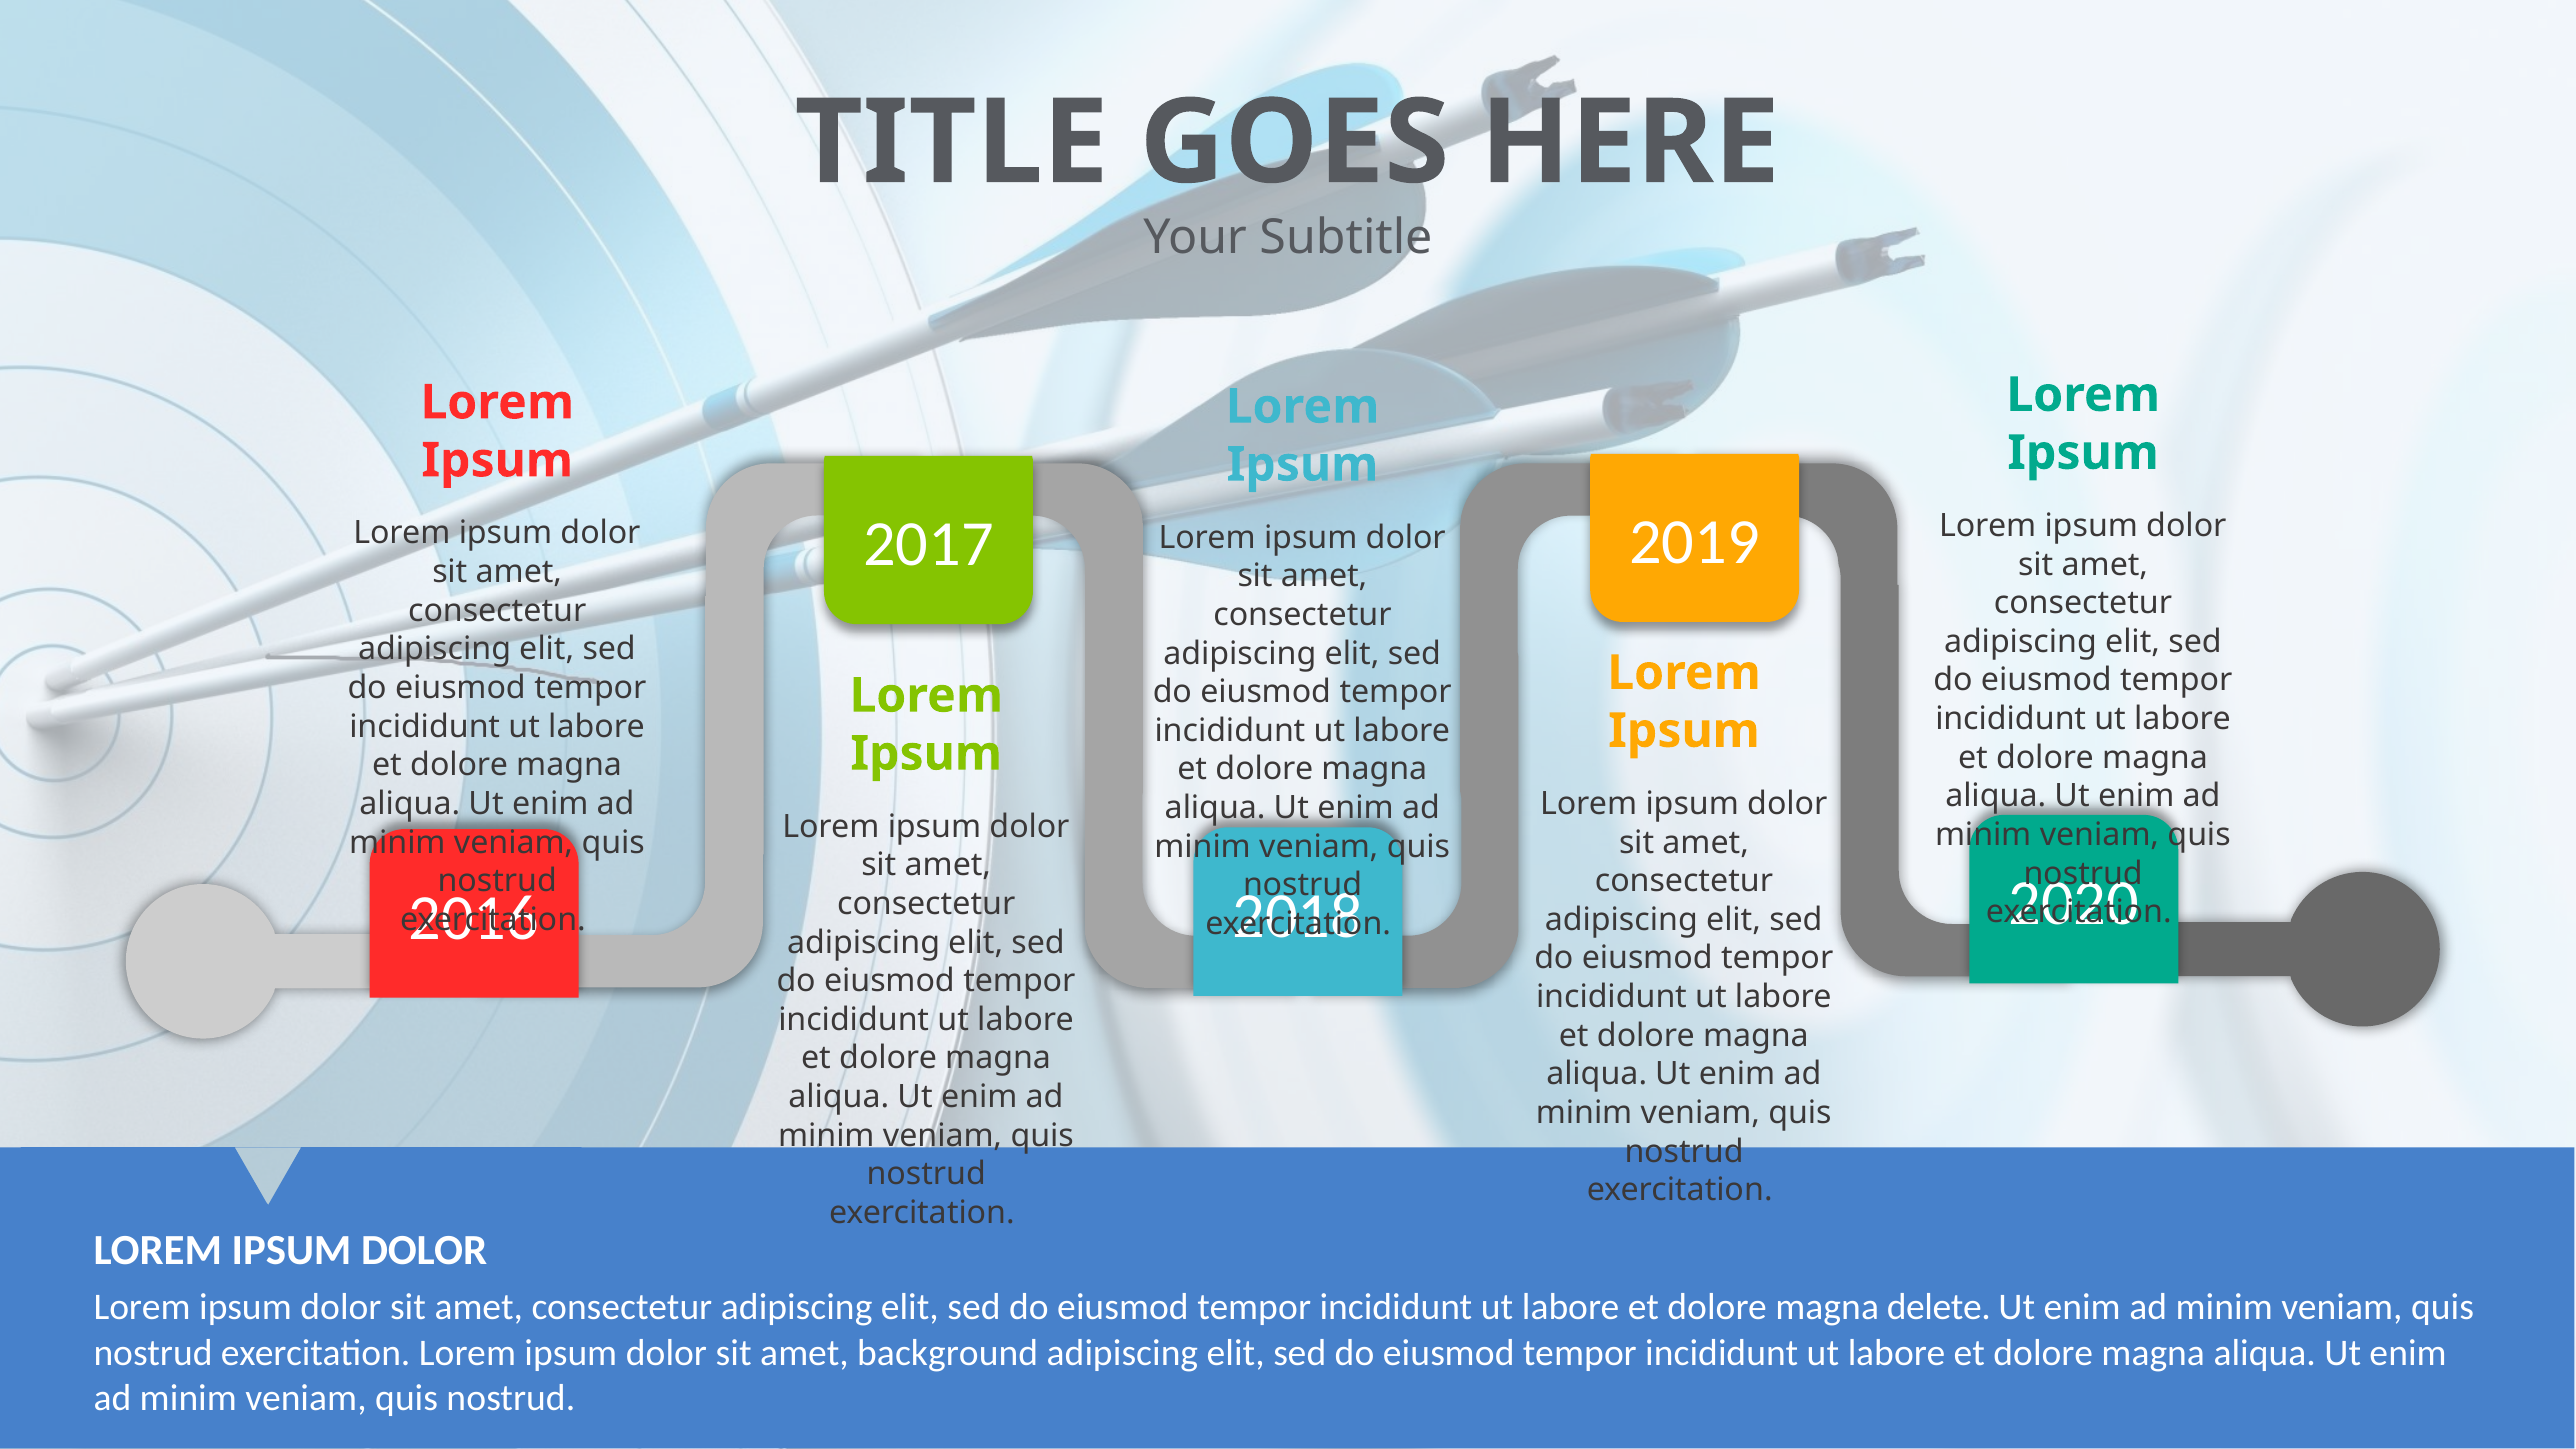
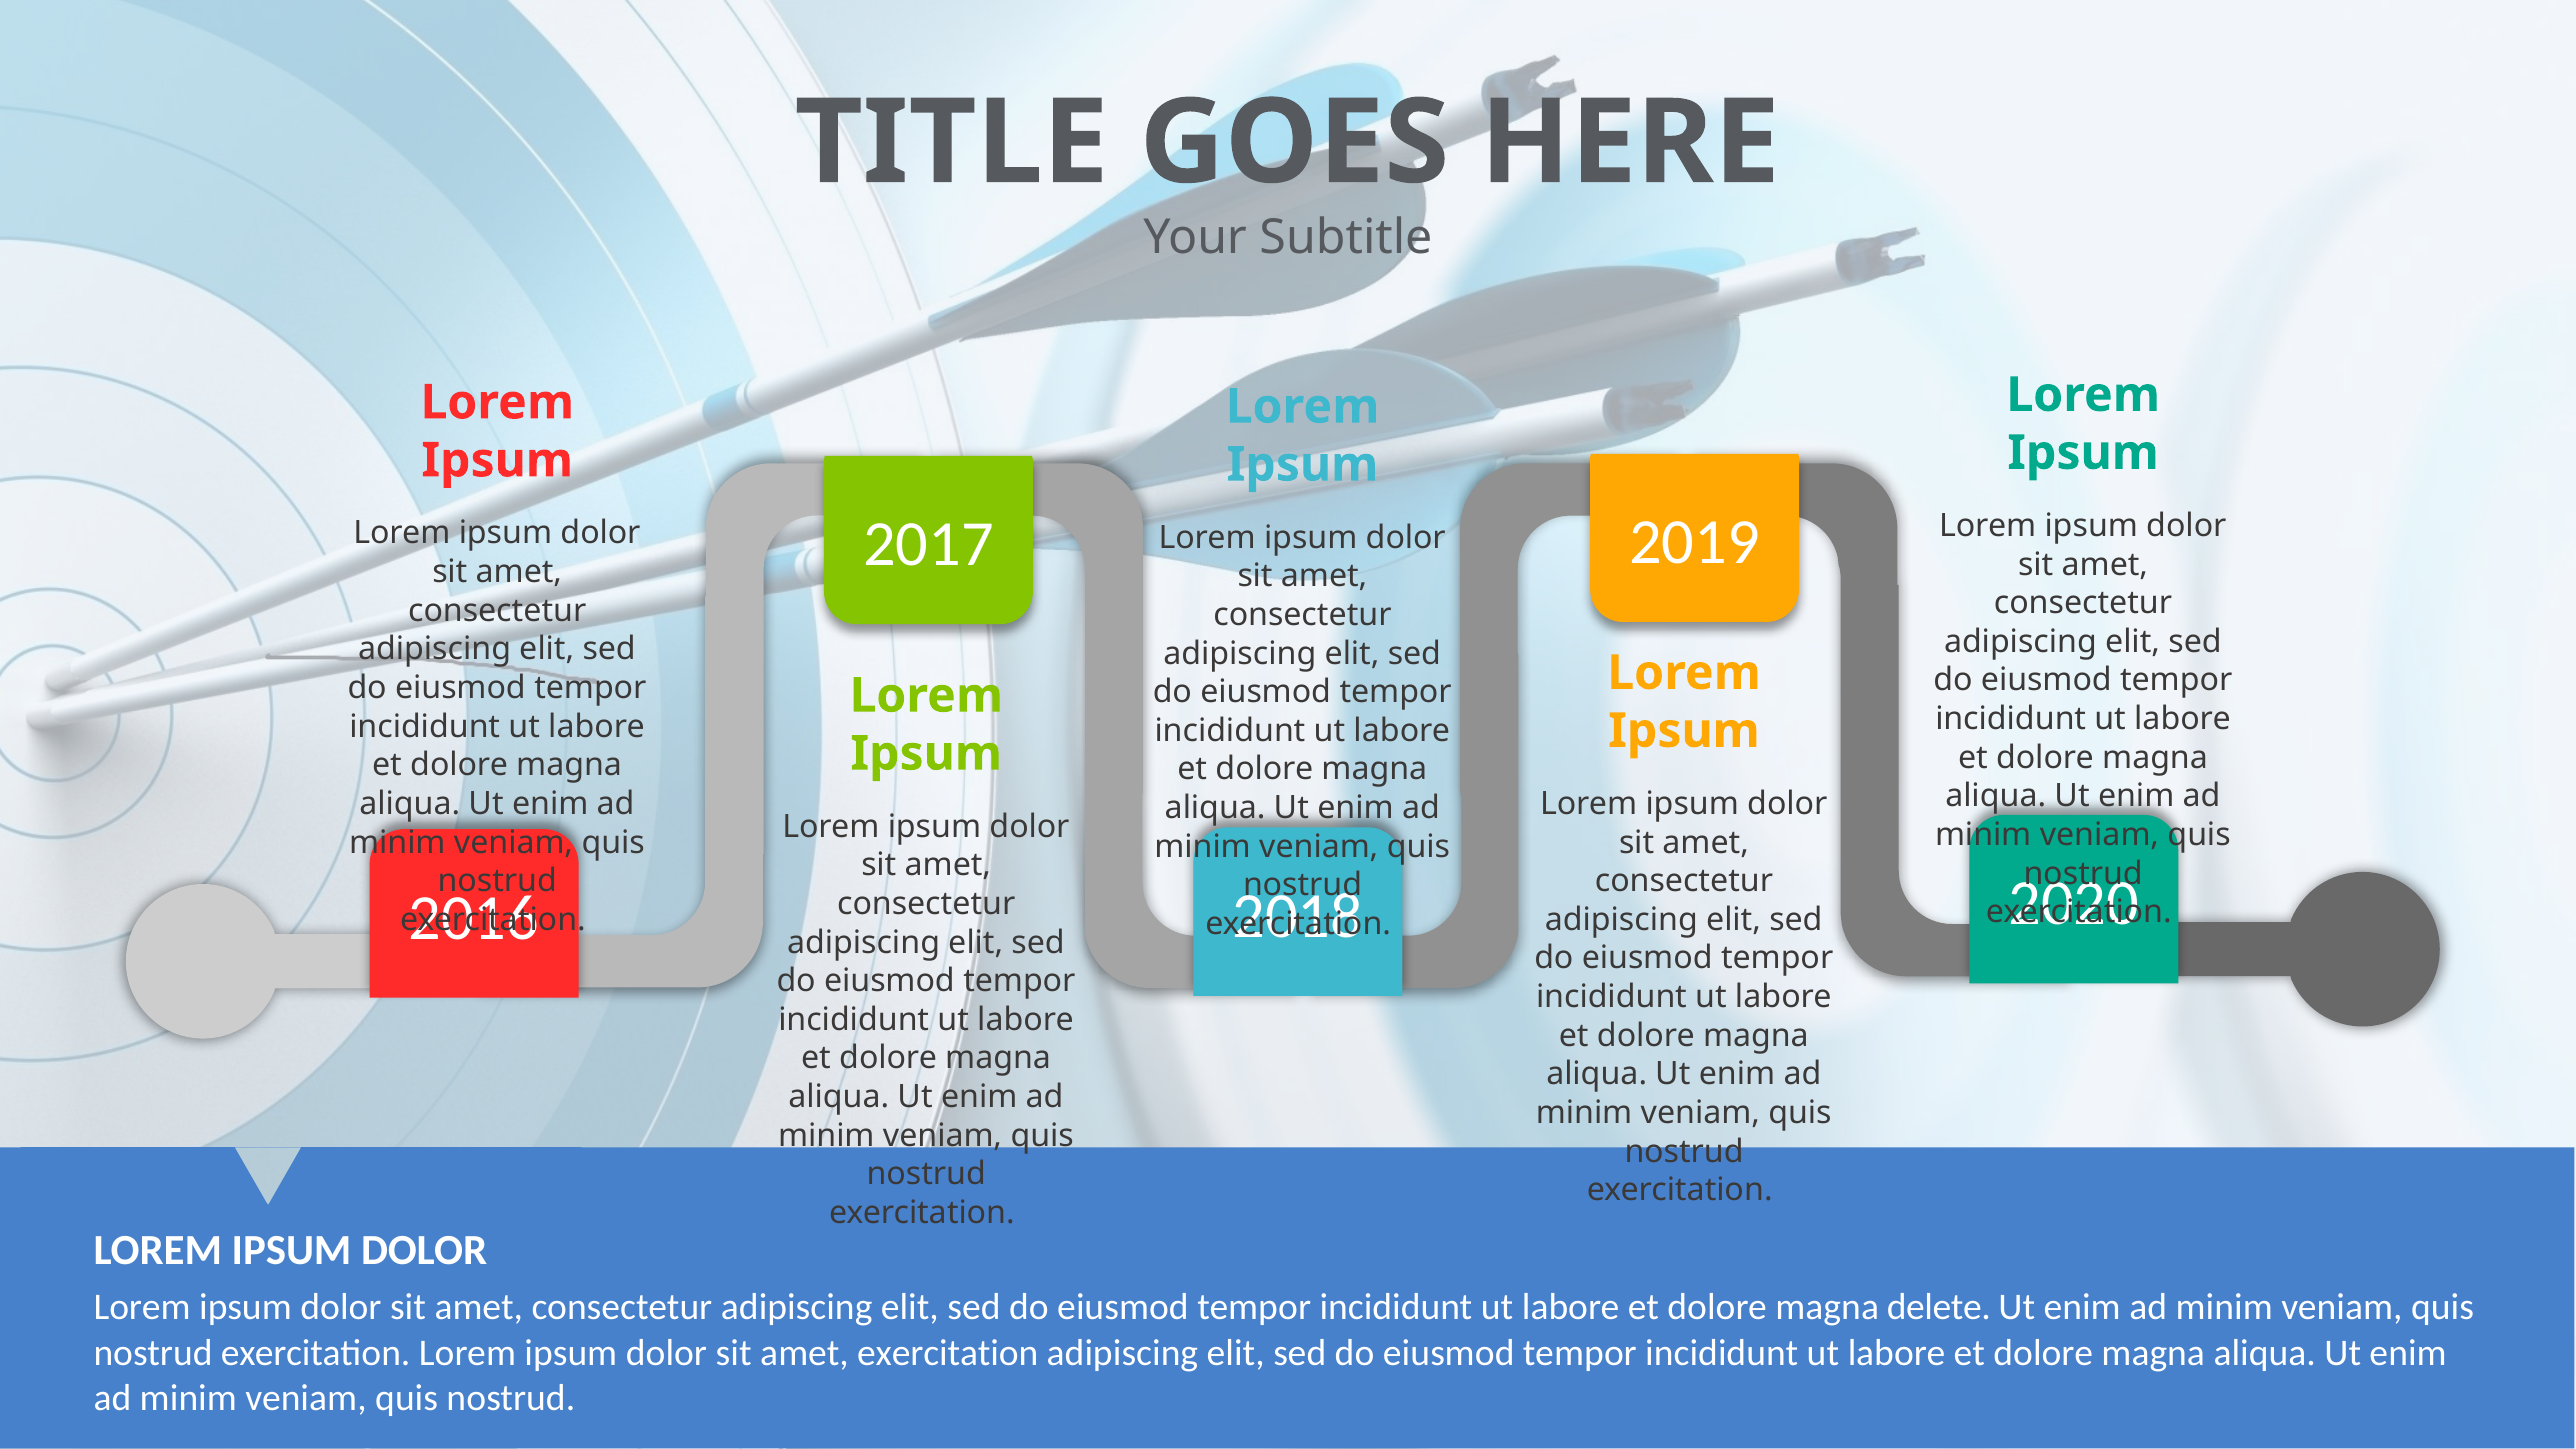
amet background: background -> exercitation (948, 1353)
